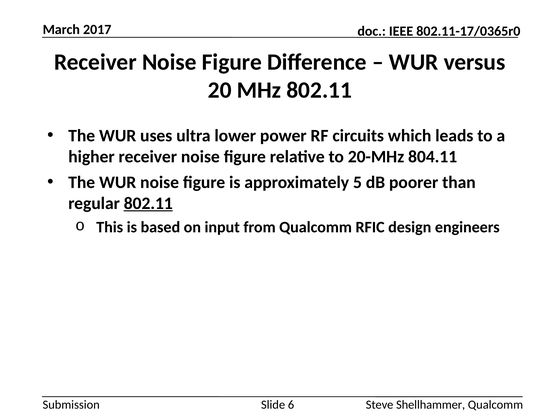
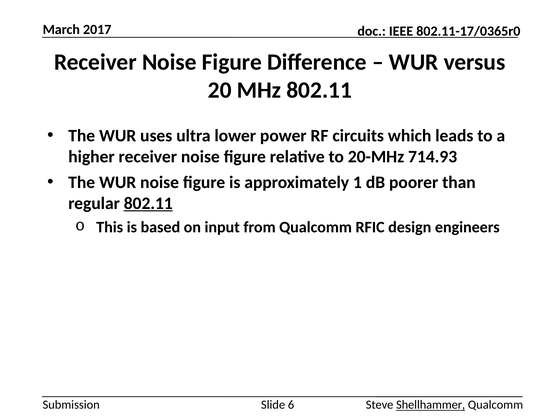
804.11: 804.11 -> 714.93 (433, 157)
5: 5 -> 1 (357, 182)
Shellhammer underline: none -> present (431, 405)
